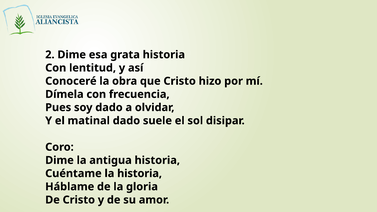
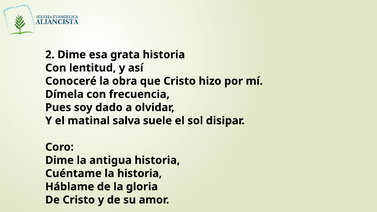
matinal dado: dado -> salva (126, 121)
